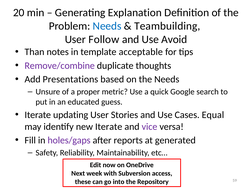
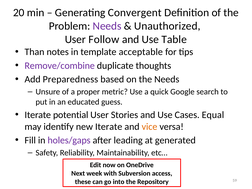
Explanation: Explanation -> Convergent (135, 13)
Needs colour: blue -> purple (107, 26)
Teambuilding: Teambuilding -> Unauthorized (167, 26)
Avoid: Avoid -> Table (174, 39)
Presentations: Presentations -> Preparedness (70, 79)
updating: updating -> potential (71, 115)
vice colour: purple -> orange (149, 127)
reports: reports -> leading (128, 140)
